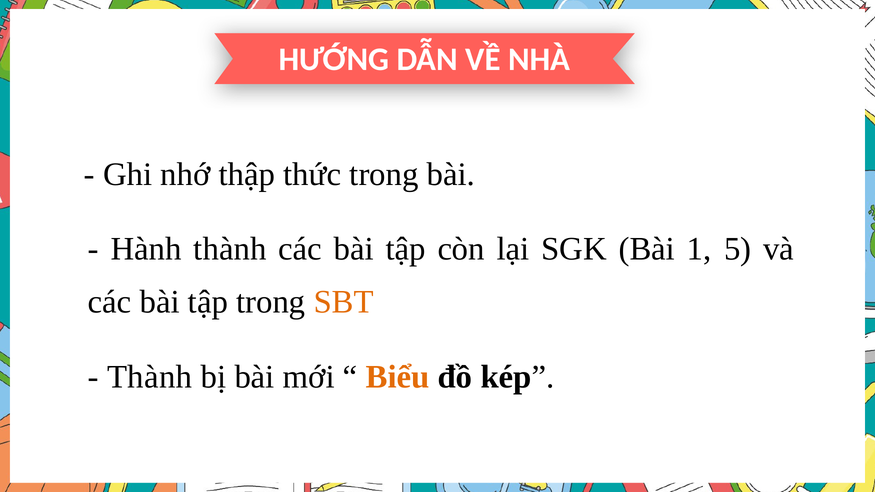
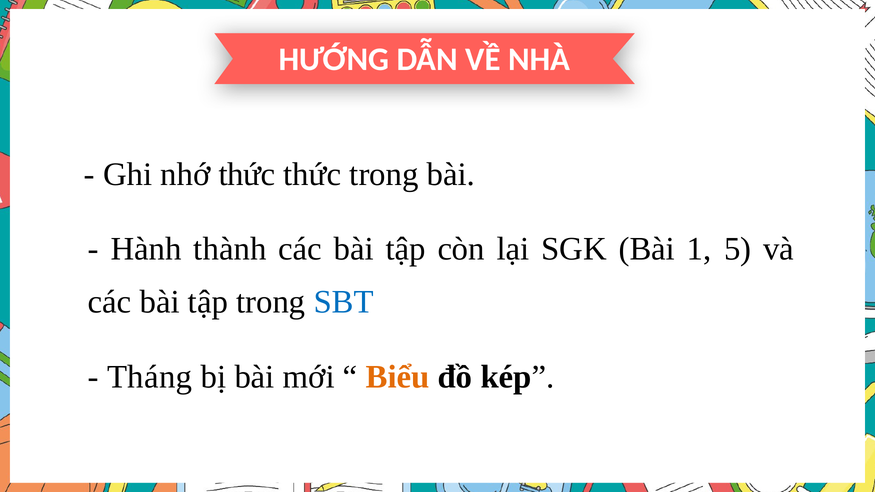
nhớ thập: thập -> thức (247, 174)
SBT colour: orange -> blue (344, 302)
Thành: Thành -> Tháng (150, 377)
